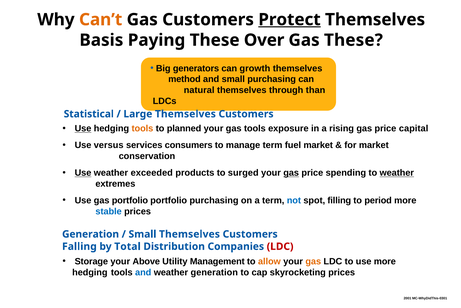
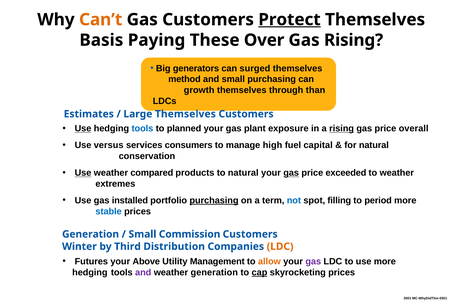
Gas These: These -> Rising (354, 40)
growth: growth -> surged (255, 68)
natural: natural -> growth (199, 90)
Statistical: Statistical -> Estimates (89, 114)
tools colour: orange -> blue (142, 128)
gas tools: tools -> plant (255, 128)
rising underline: none -> present (342, 128)
capital: capital -> overall (414, 128)
manage term: term -> high (272, 145)
fuel market: market -> capital (318, 145)
for market: market -> natural (374, 145)
exceeded: exceeded -> compared (152, 172)
to surged: surged -> natural (243, 172)
spending: spending -> exceeded (346, 172)
weather underline: present -> none (397, 172)
gas portfolio: portfolio -> installed (130, 200)
purchasing underline: none -> present (214, 200)
Small Themselves: Themselves -> Commission (190, 234)
Falling: Falling -> Winter (79, 246)
Total: Total -> Third (128, 246)
LDC colour: red -> orange (280, 246)
Storage: Storage -> Futures (91, 261)
gas colour: orange -> purple (313, 261)
and colour: blue -> purple (143, 272)
cap underline: none -> present (259, 272)
